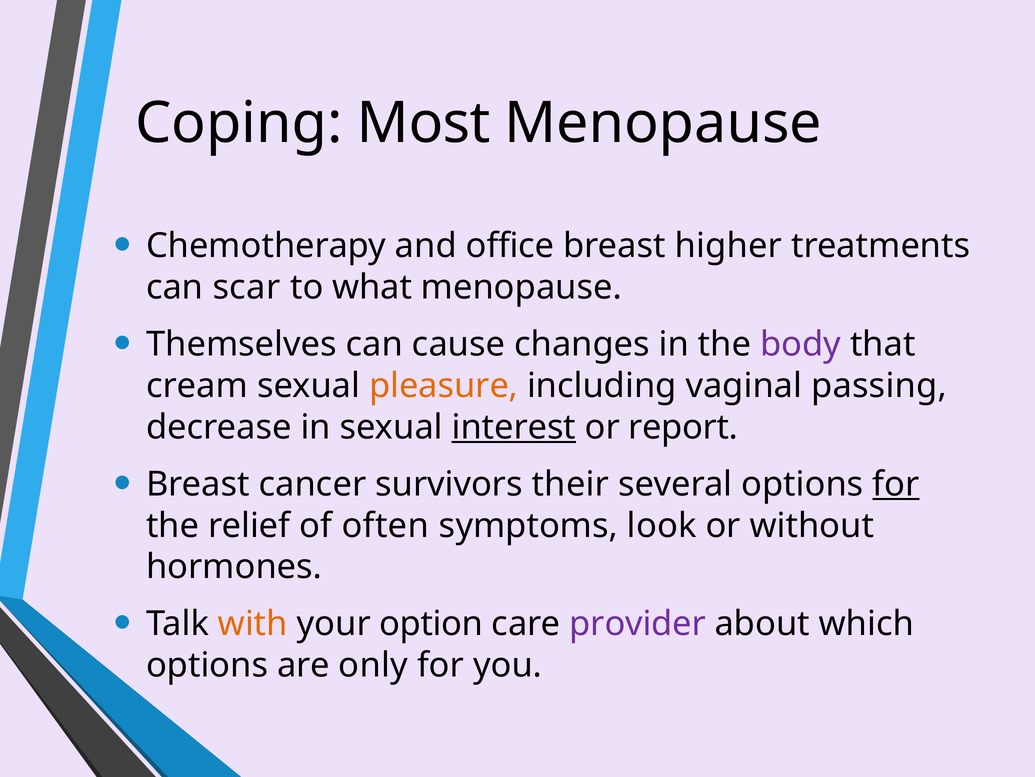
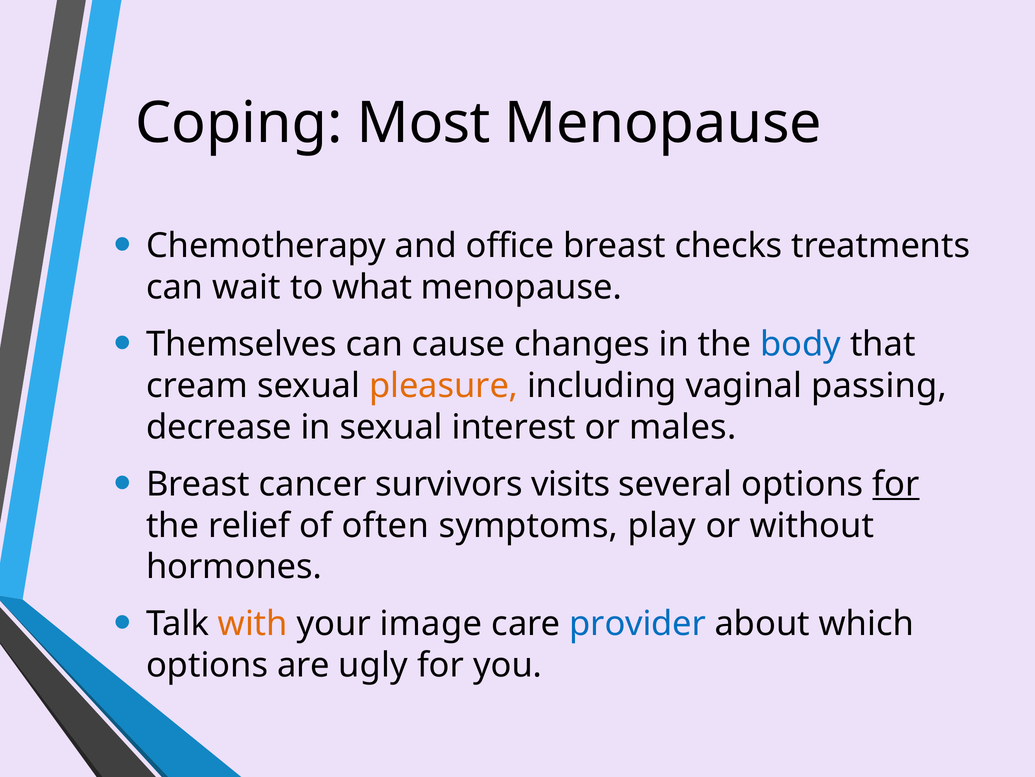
higher: higher -> checks (728, 246)
scar: scar -> wait (246, 287)
body colour: purple -> blue (801, 344)
interest underline: present -> none (514, 427)
report: report -> males (683, 427)
their: their -> visits (571, 484)
look: look -> play (662, 525)
option: option -> image (431, 623)
provider colour: purple -> blue (638, 623)
only: only -> ugly (373, 665)
